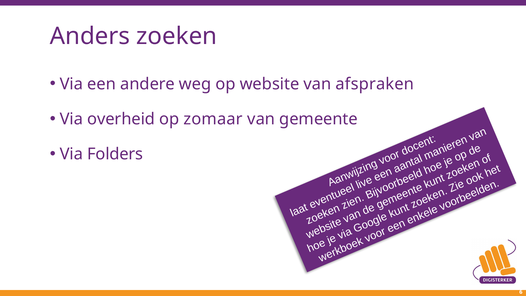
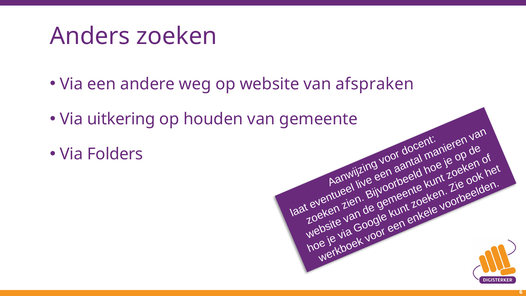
overheid: overheid -> uitkering (121, 119)
zomaar: zomaar -> houden (213, 119)
